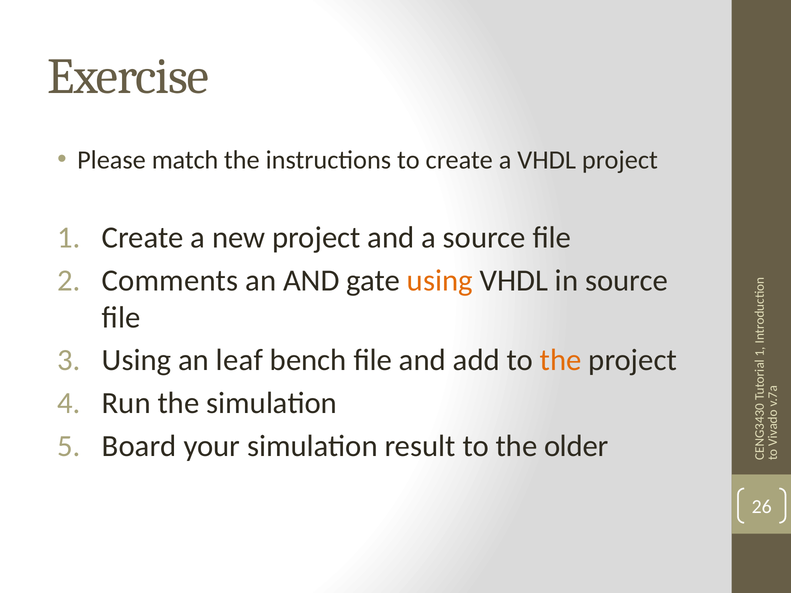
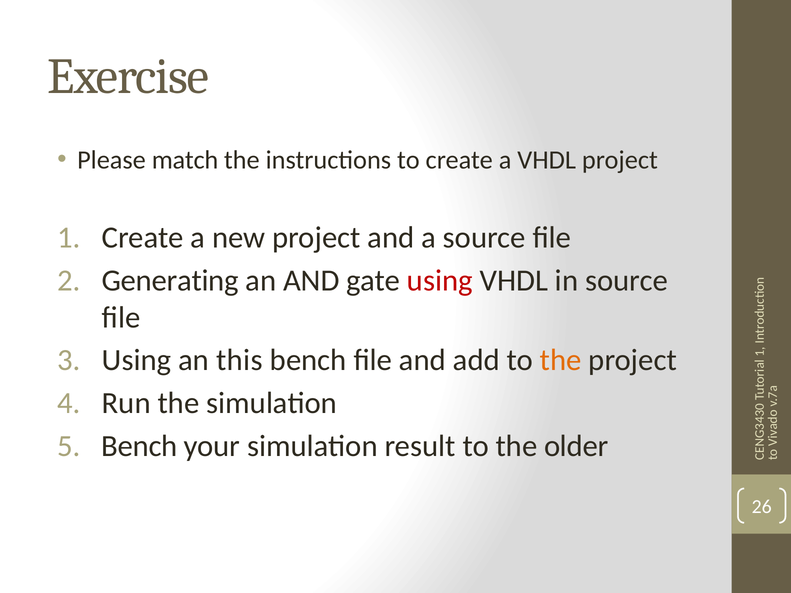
Comments: Comments -> Generating (170, 281)
using colour: orange -> red (440, 281)
leaf: leaf -> this (239, 360)
Board: Board -> Bench (139, 447)
